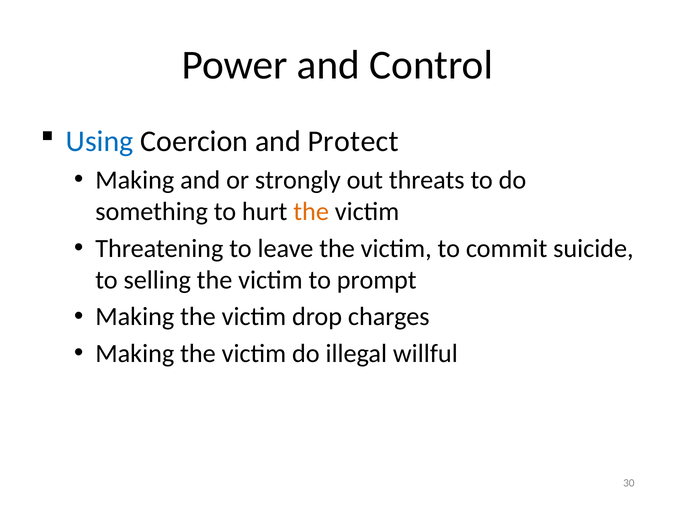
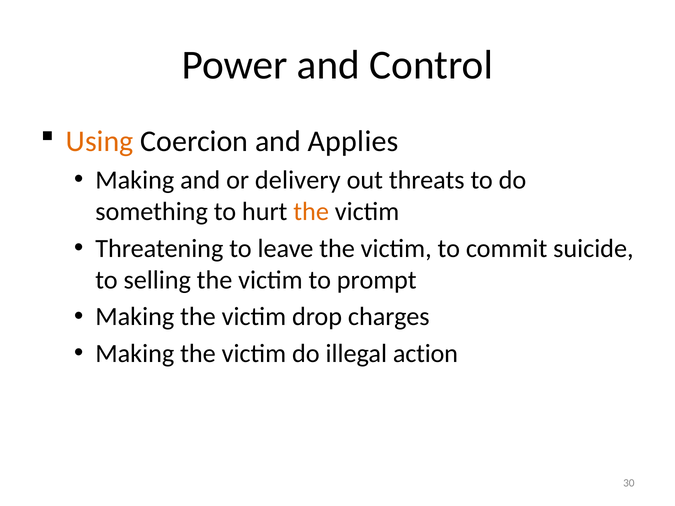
Using colour: blue -> orange (100, 142)
Protect: Protect -> Applies (353, 142)
strongly: strongly -> delivery (298, 180)
willful: willful -> action (425, 354)
